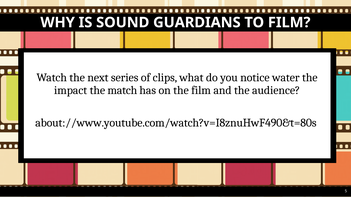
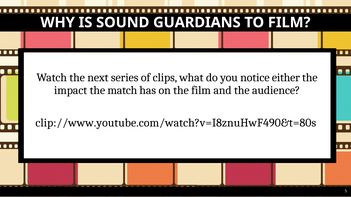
water: water -> either (286, 78)
about://www.youtube.com/watch?v=I8znuHwF490&t=80s: about://www.youtube.com/watch?v=I8znuHwF490&t=80s -> clip://www.youtube.com/watch?v=I8znuHwF490&t=80s (176, 123)
